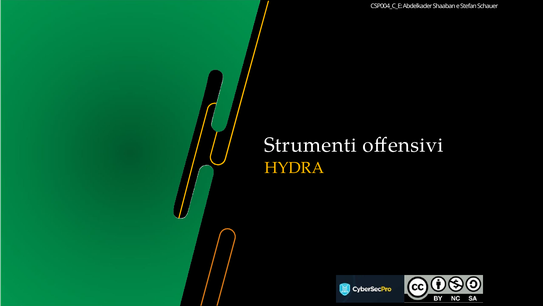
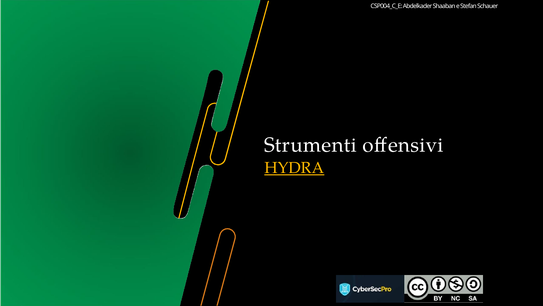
HYDRA underline: none -> present (294, 168)
